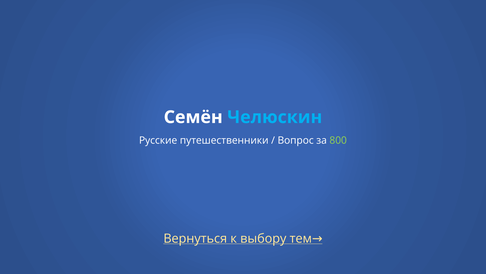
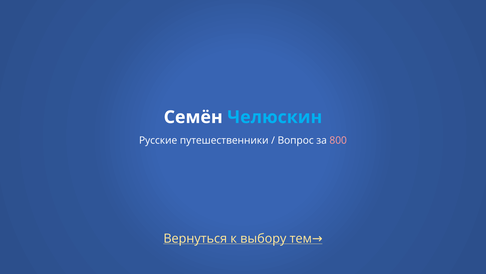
800 colour: light green -> pink (338, 140)
